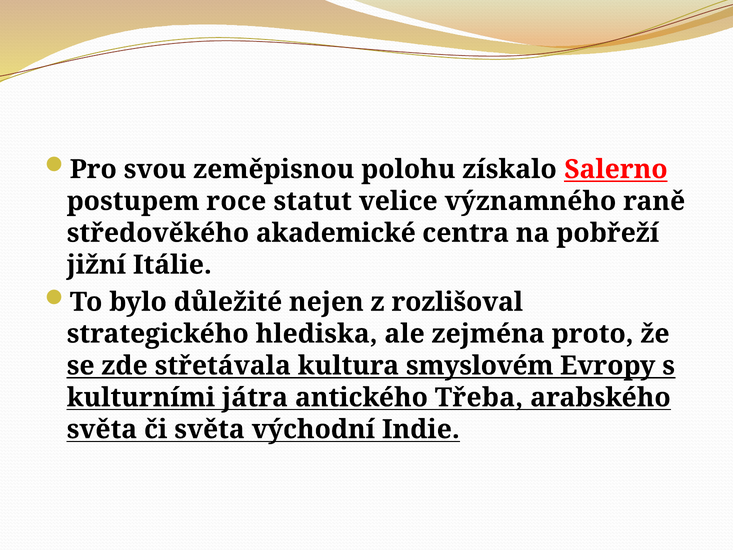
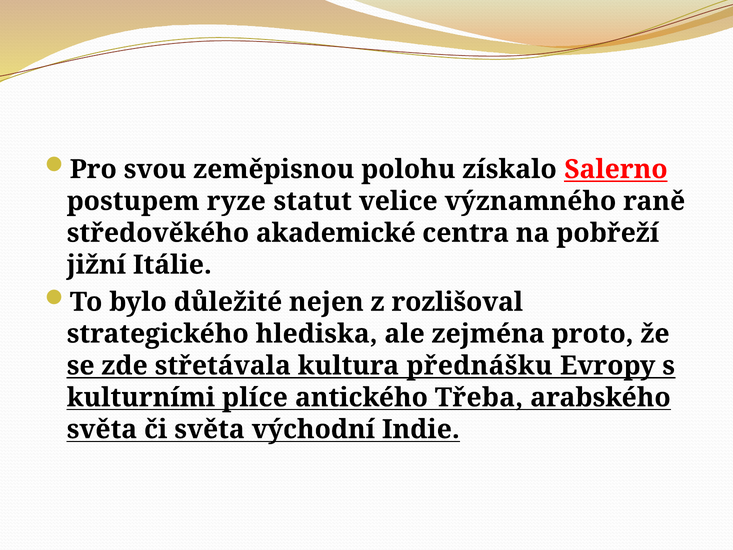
roce: roce -> ryze (236, 201)
smyslovém: smyslovém -> přednášku (479, 366)
játra: játra -> plíce (255, 397)
